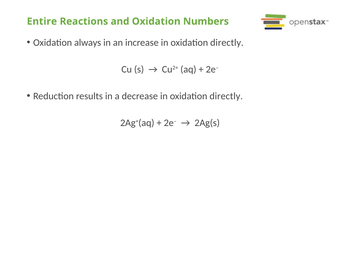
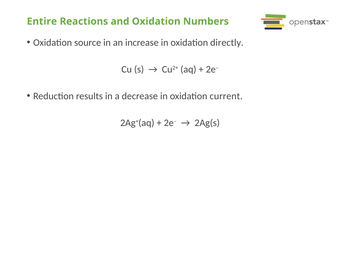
always: always -> source (88, 43)
decrease in oxidation directly: directly -> current (226, 96)
